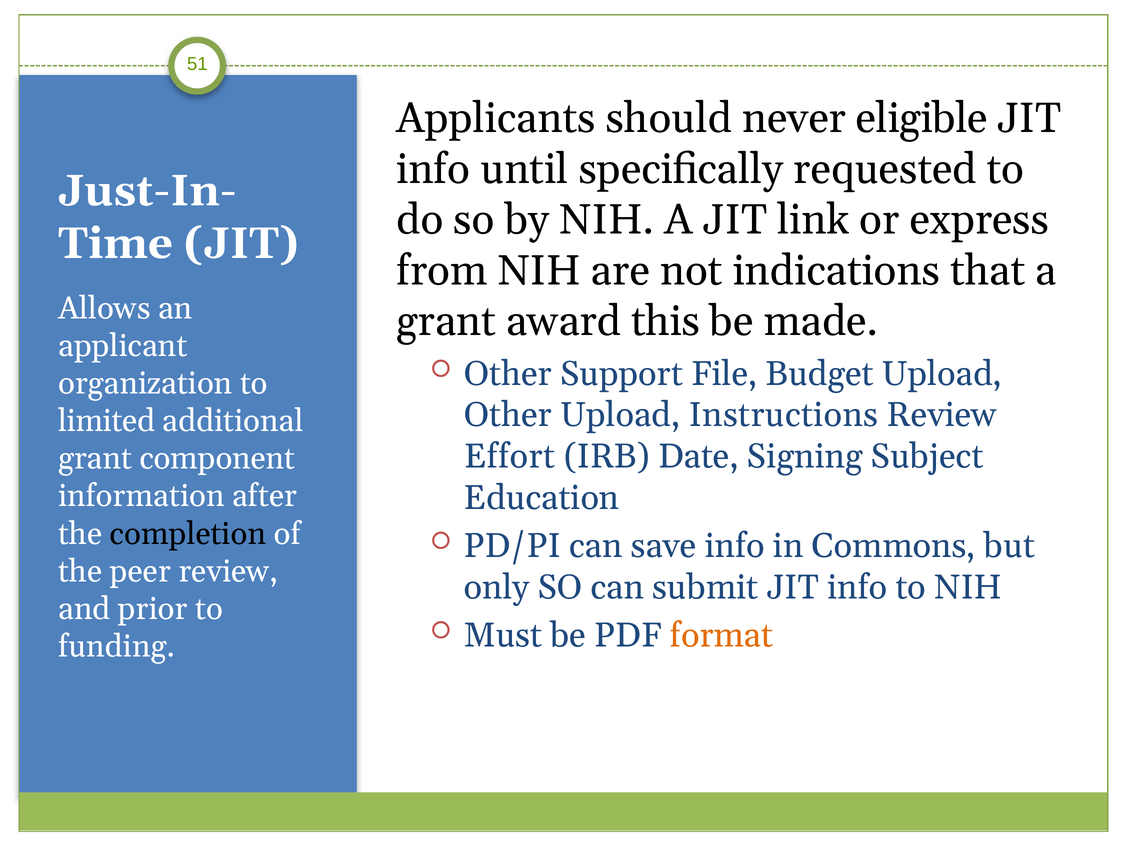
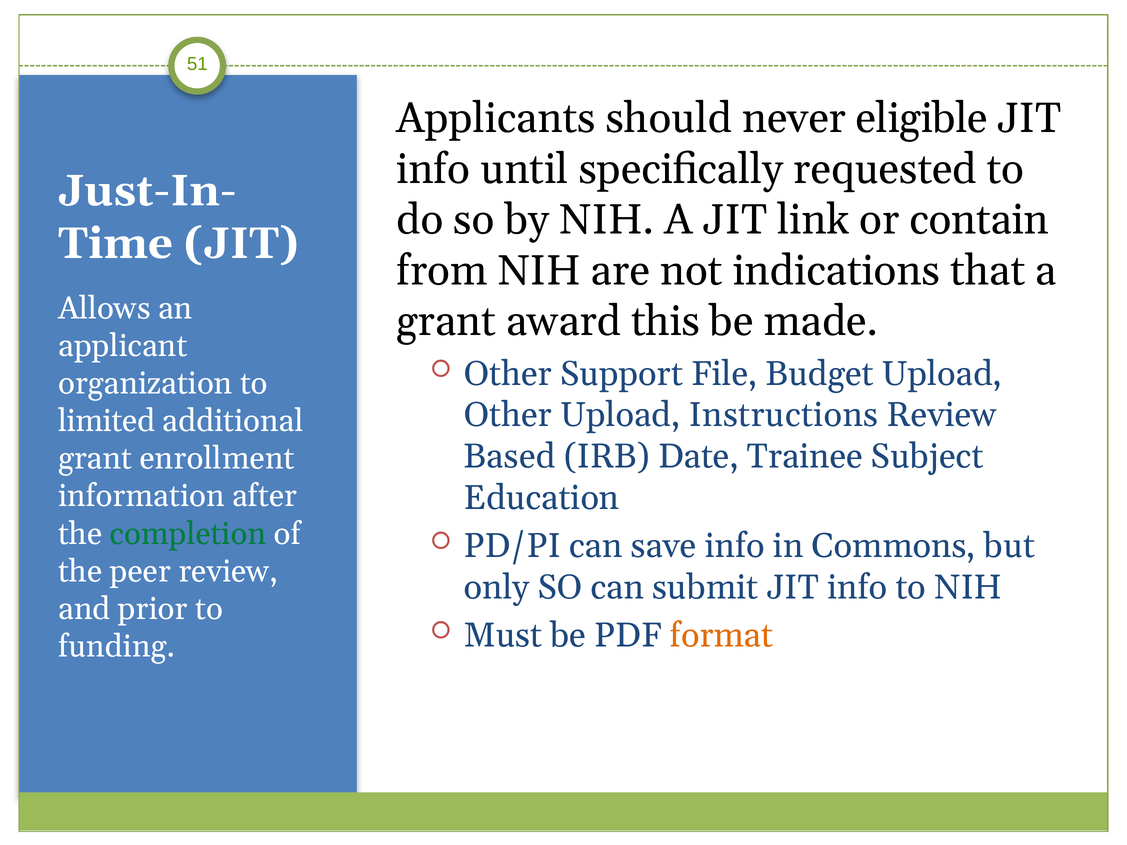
express: express -> contain (979, 220)
Effort: Effort -> Based (510, 457)
Signing: Signing -> Trainee (805, 457)
component: component -> enrollment (217, 459)
completion colour: black -> green (188, 534)
